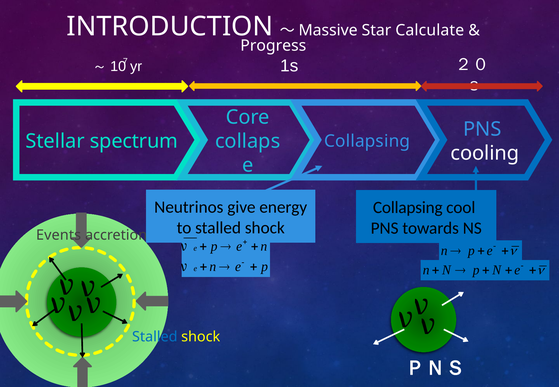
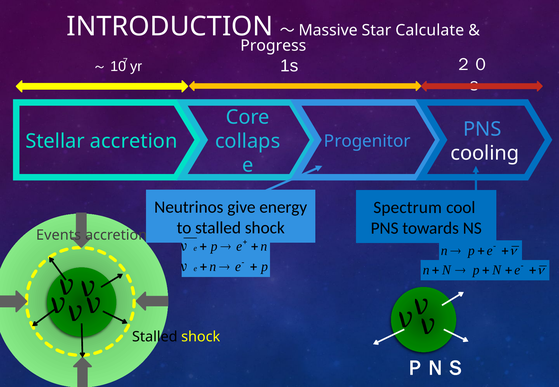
Stellar spectrum: spectrum -> accretion (134, 141)
Collapsing: Collapsing -> Progenitor (367, 141)
Collapsing: Collapsing -> Spectrum (408, 207)
Stalled colour: blue -> black (155, 337)
